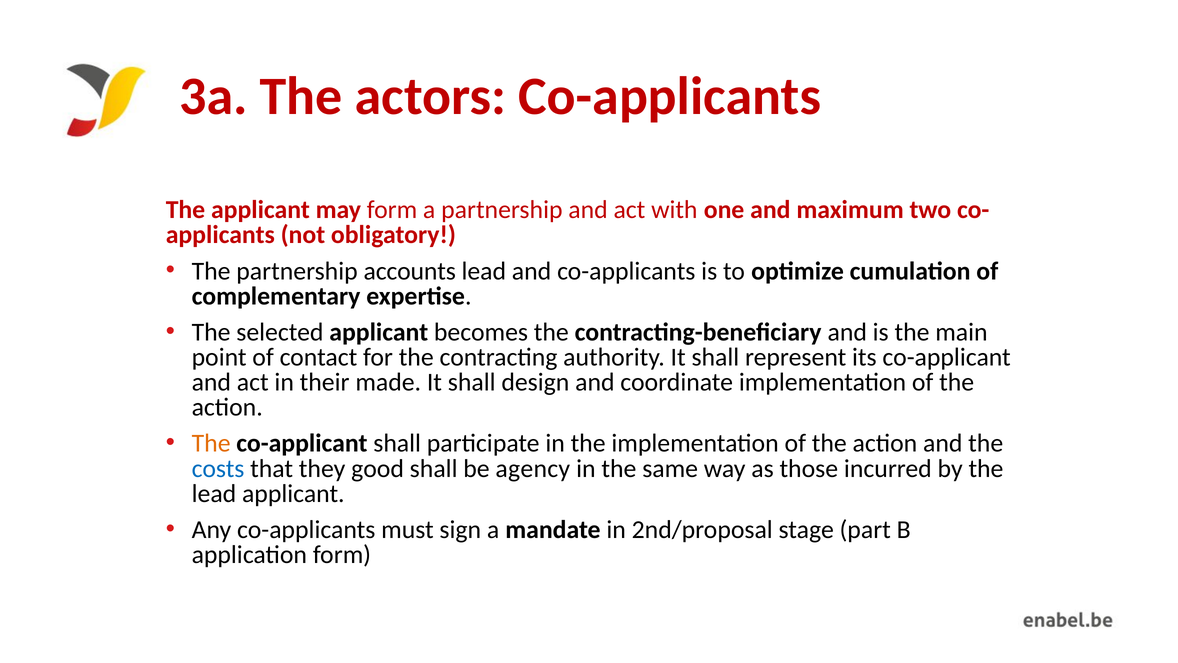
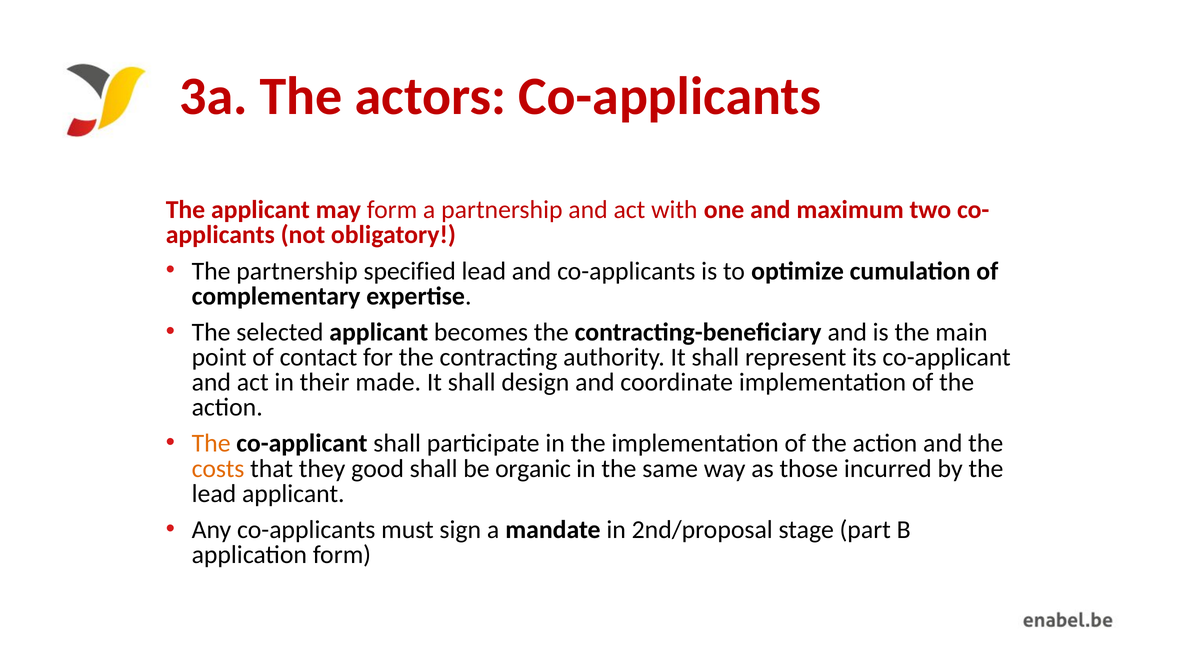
accounts: accounts -> specified (410, 271)
costs colour: blue -> orange (218, 468)
agency: agency -> organic (533, 468)
